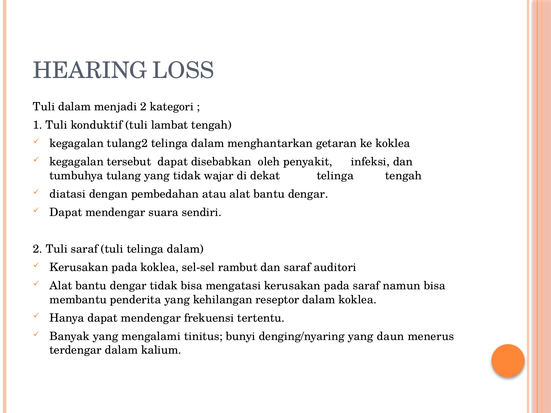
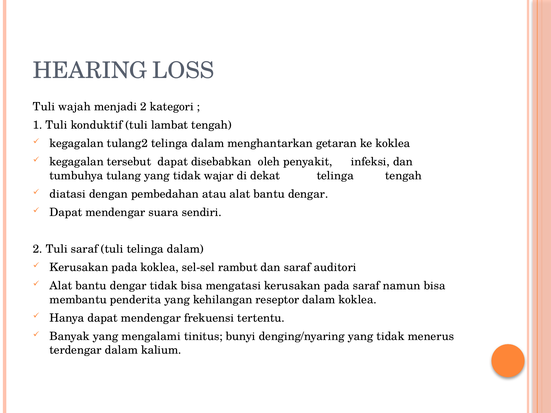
Tuli dalam: dalam -> wajah (74, 107)
denging/nyaring yang daun: daun -> tidak (391, 336)
